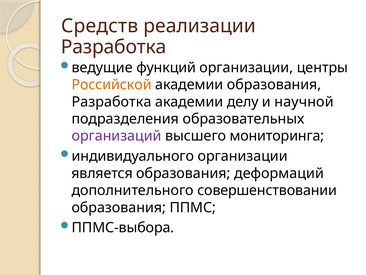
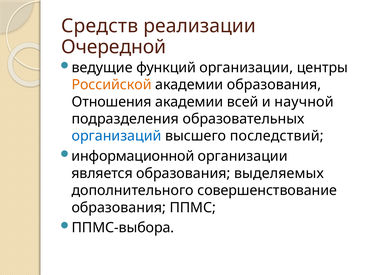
Разработка: Разработка -> Очередной (114, 47)
Разработка: Разработка -> Отношения (112, 102)
делу: делу -> всей (243, 102)
организаций colour: purple -> blue (117, 136)
мониторинга: мониторинга -> последствий (277, 136)
индивидуального: индивидуального -> информационной (133, 156)
деформаций: деформаций -> выделяемых (279, 173)
совершенствовании: совершенствовании -> совершенствование (267, 190)
